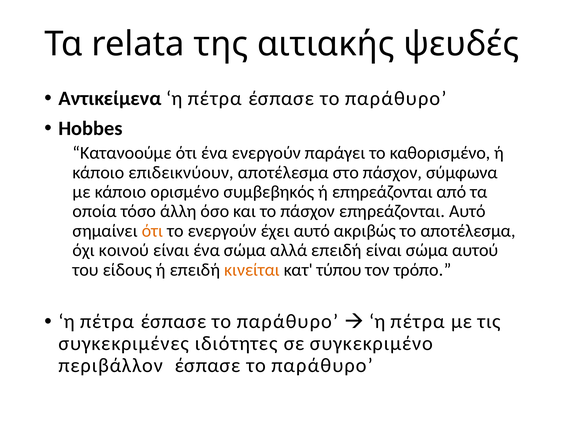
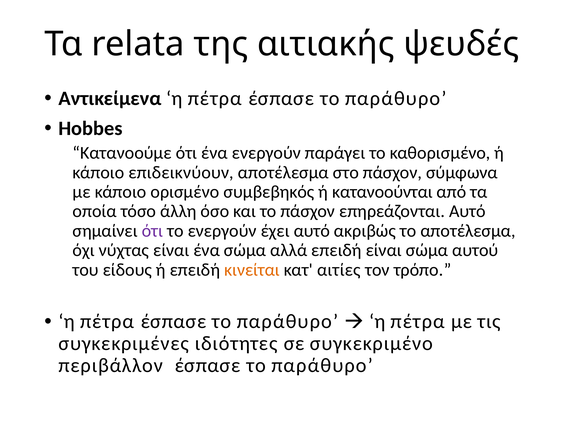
ή επηρεάζονται: επηρεάζονται -> κατανοούνται (382, 192)
ότι colour: orange -> purple (153, 231)
κοινού: κοινού -> νύχτας (124, 250)
τύπου: τύπου -> αιτίες (339, 270)
